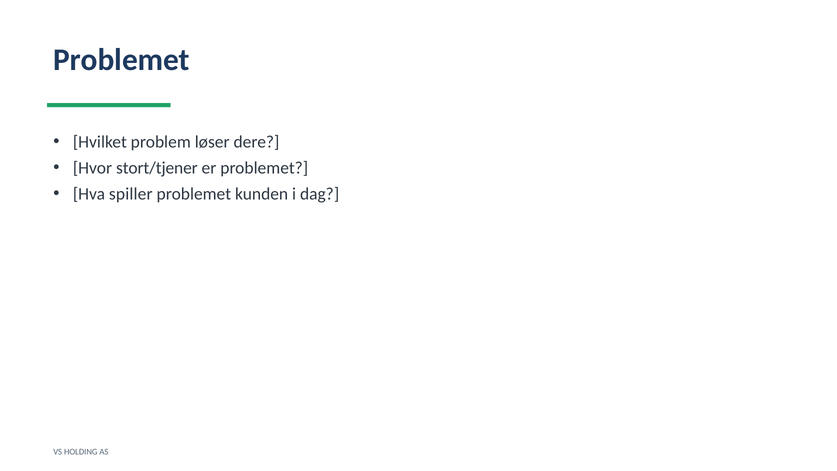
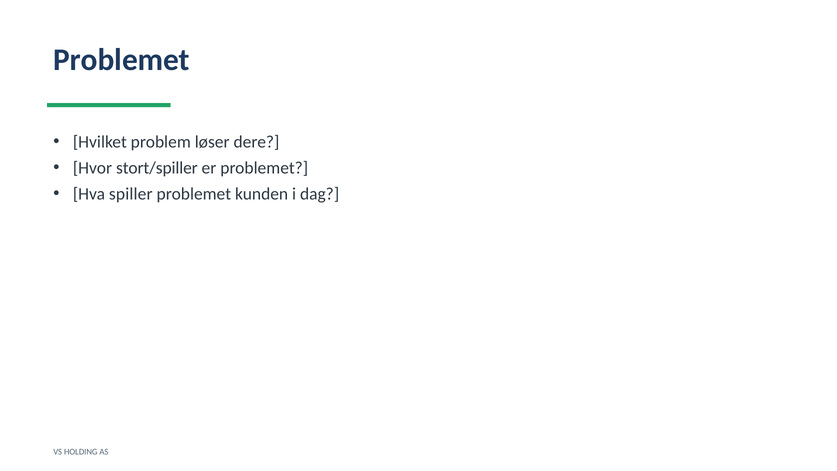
stort/tjener: stort/tjener -> stort/spiller (157, 168)
